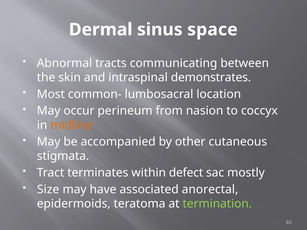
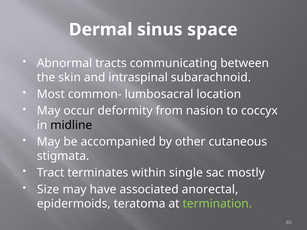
demonstrates: demonstrates -> subarachnoid (211, 78)
perineum: perineum -> deformity (125, 111)
midline colour: orange -> black (71, 125)
defect: defect -> single (186, 173)
